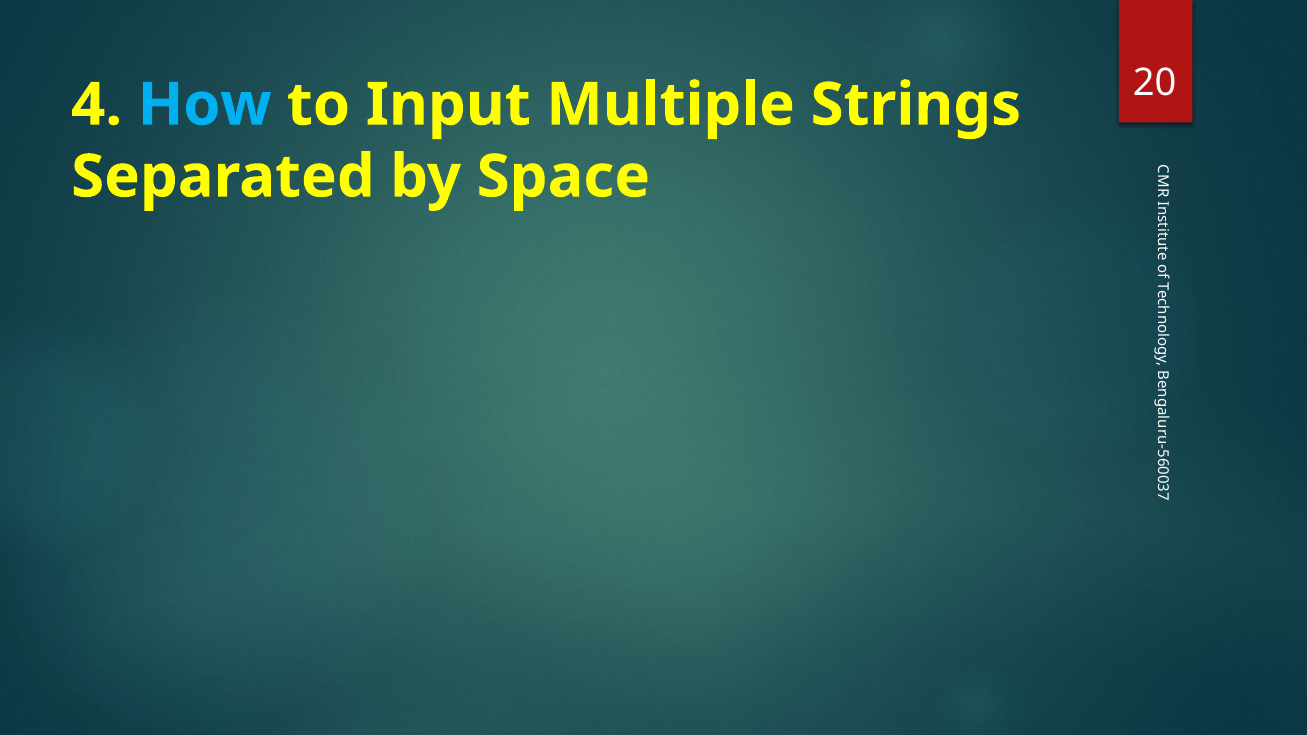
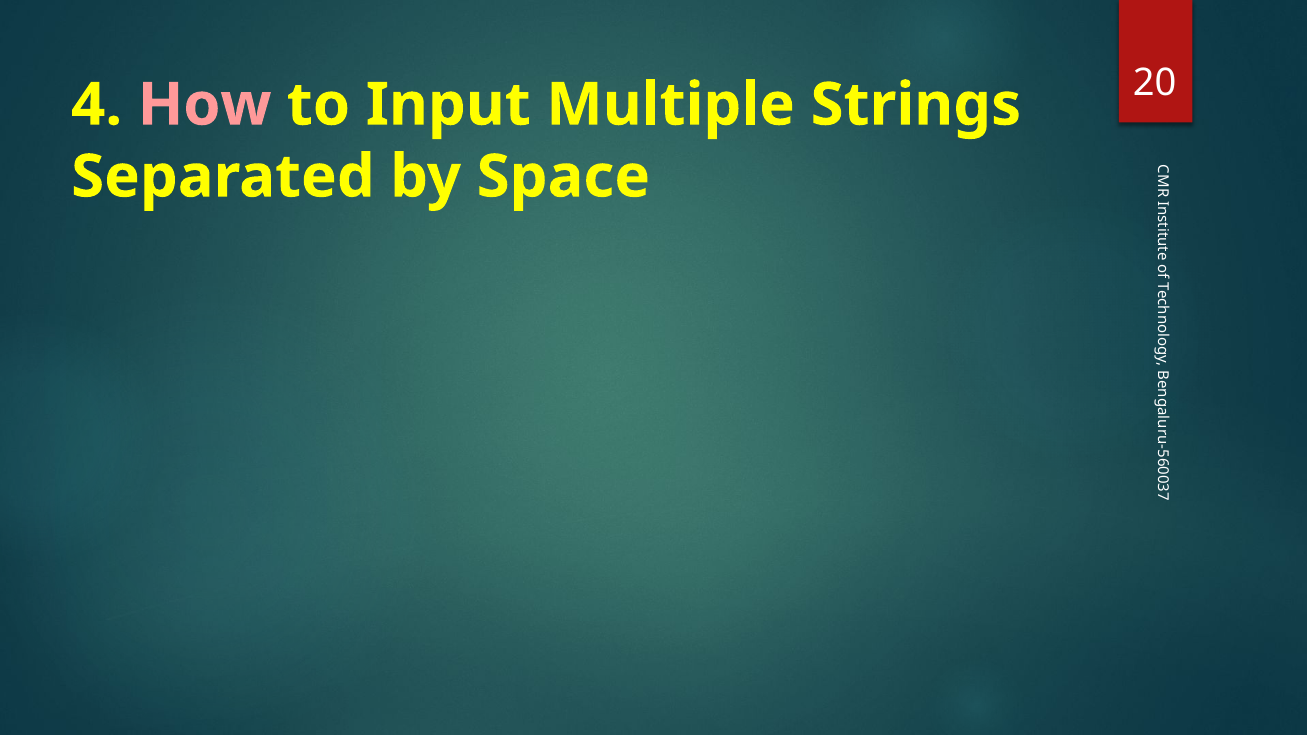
How colour: light blue -> pink (205, 105)
